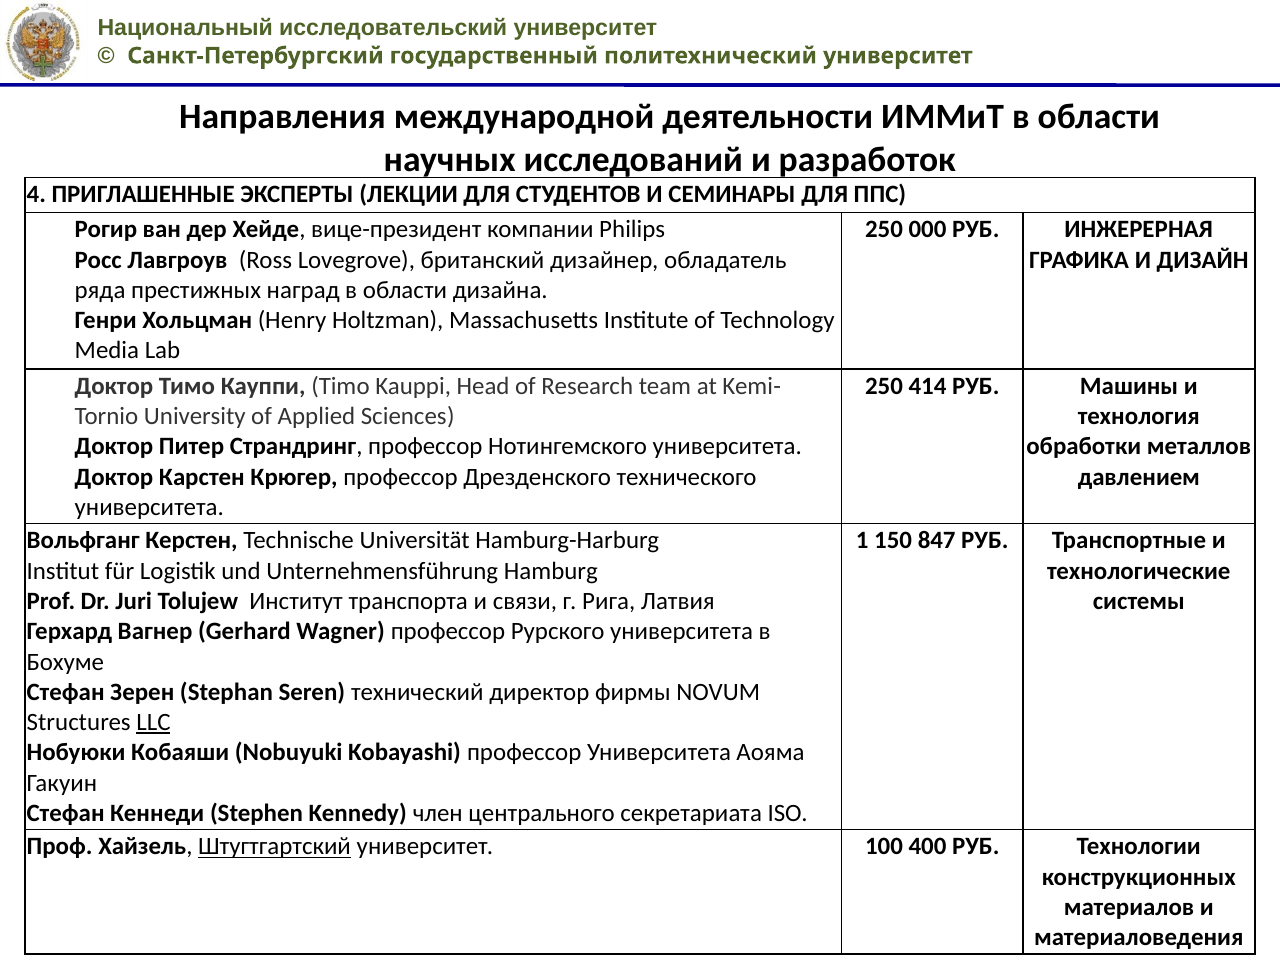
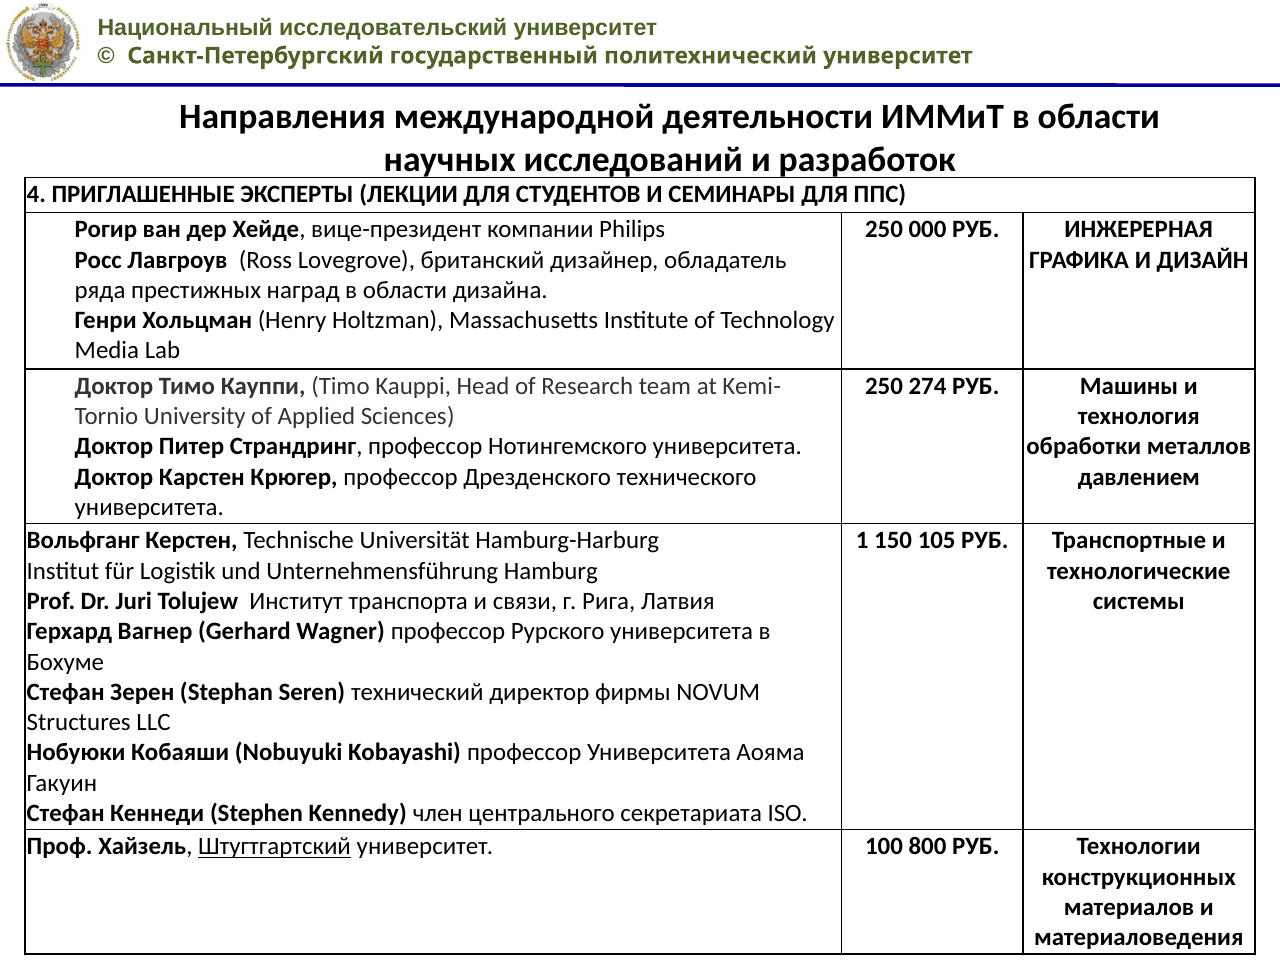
414: 414 -> 274 (928, 386)
847: 847 -> 105 (937, 541)
LLC underline: present -> none (154, 722)
400: 400 -> 800 (928, 847)
